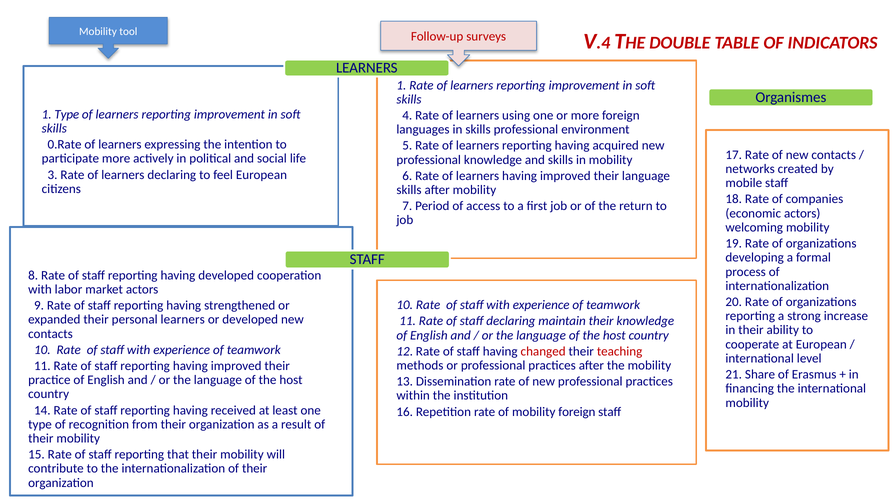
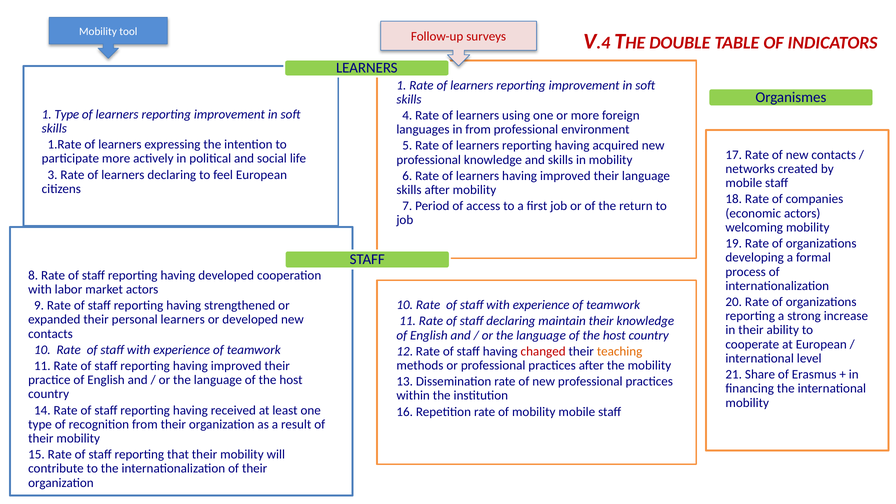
in skills: skills -> from (478, 130)
0.Rate: 0.Rate -> 1.Rate (65, 145)
teaching colour: red -> orange (620, 351)
mobility foreign: foreign -> mobile (577, 412)
